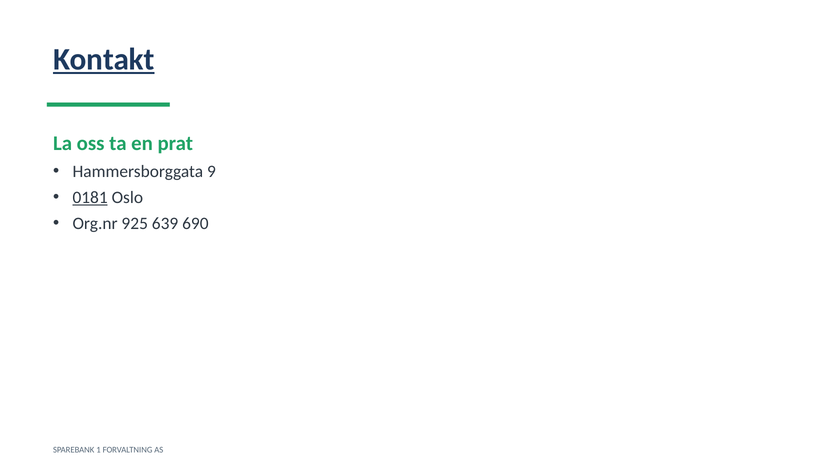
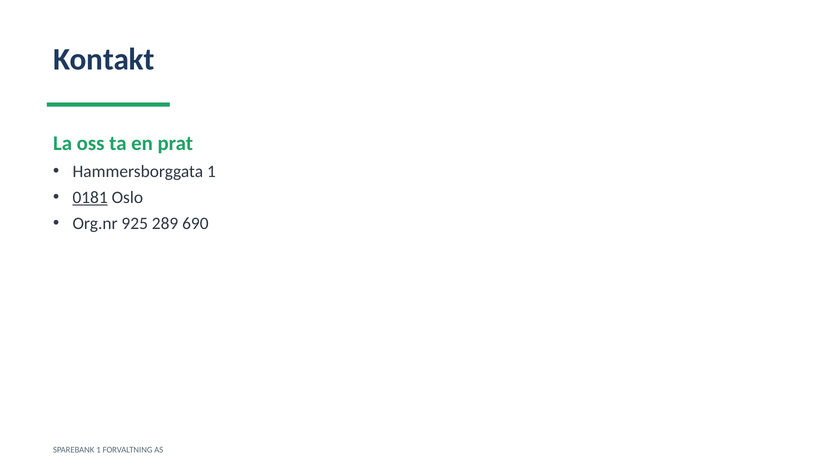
Kontakt underline: present -> none (104, 59)
Hammersborggata 9: 9 -> 1 (211, 171)
639: 639 -> 289 (165, 223)
